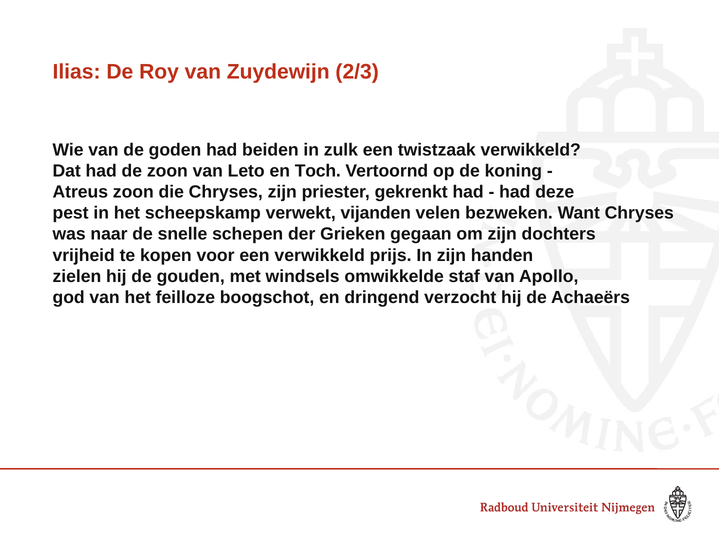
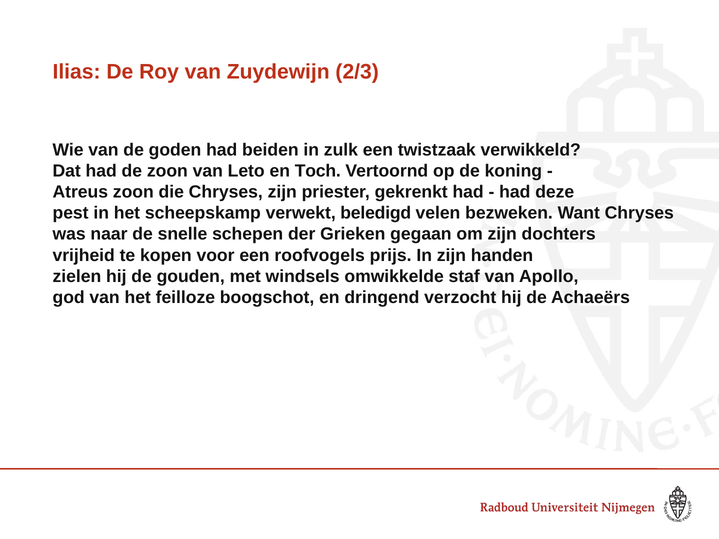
vijanden: vijanden -> beledigd (376, 213)
een verwikkeld: verwikkeld -> roofvogels (320, 255)
